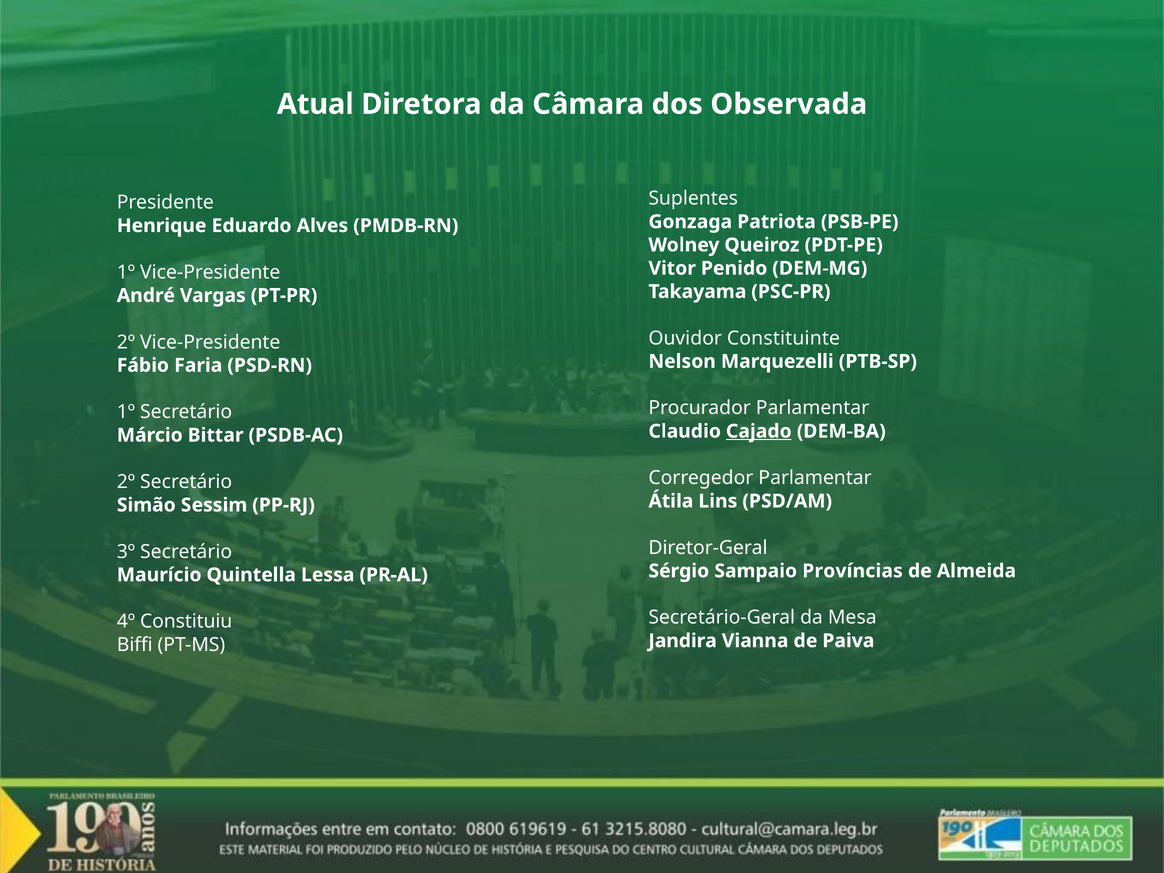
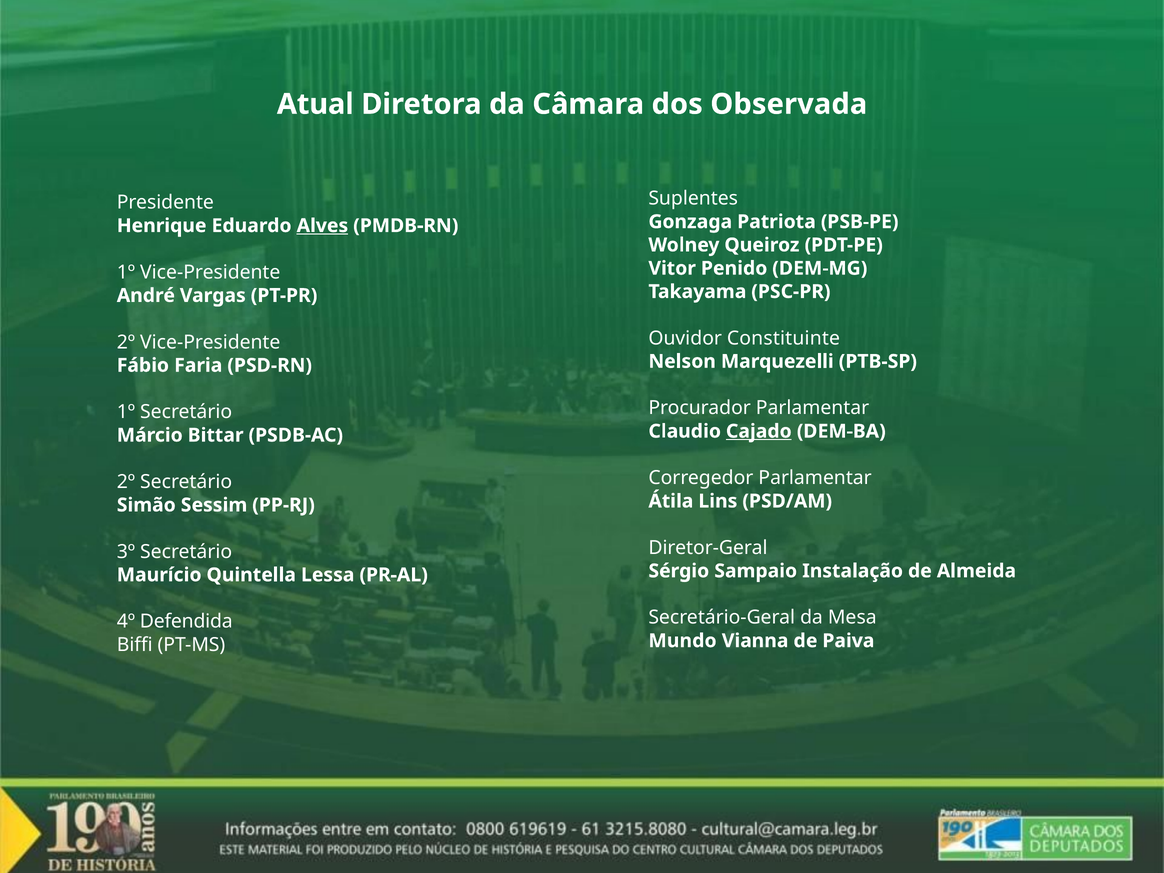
Alves underline: none -> present (322, 226)
Províncias: Províncias -> Instalação (853, 571)
Constituiu: Constituiu -> Defendida (186, 621)
Jandira: Jandira -> Mundo (683, 641)
